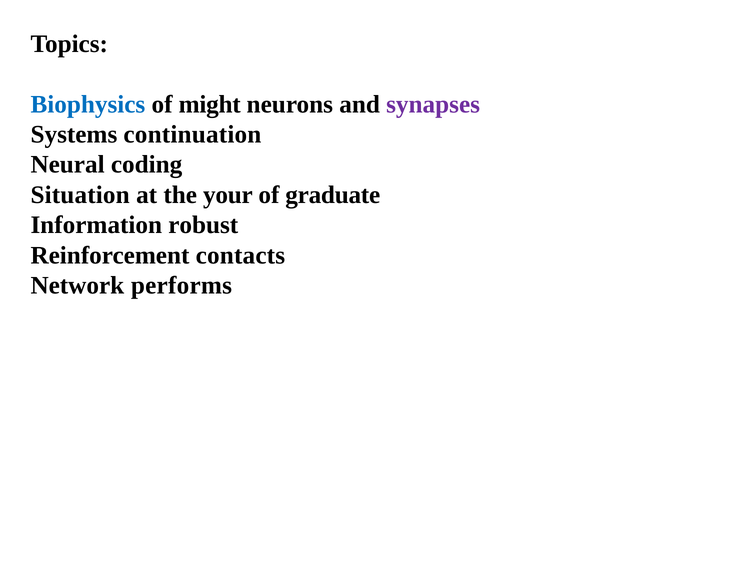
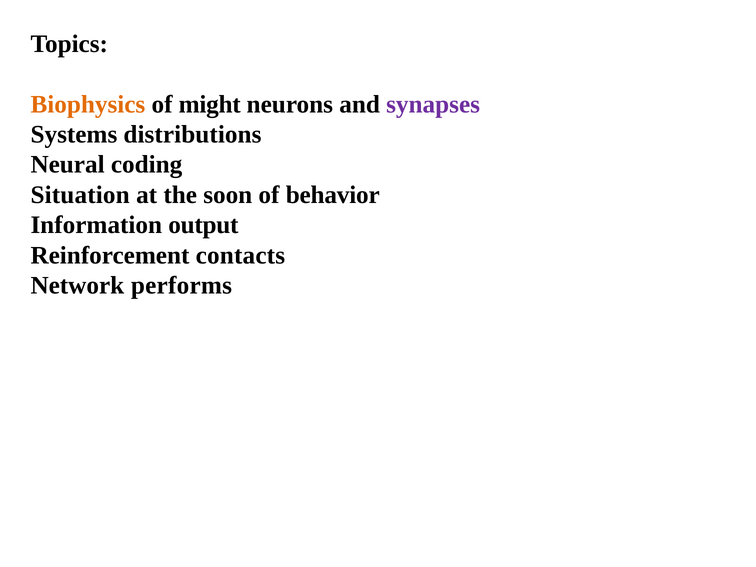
Biophysics colour: blue -> orange (88, 104)
continuation: continuation -> distributions (192, 134)
your: your -> soon (228, 195)
graduate: graduate -> behavior (333, 195)
robust: robust -> output (203, 225)
